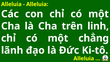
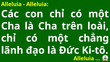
linh: linh -> loài (98, 26)
